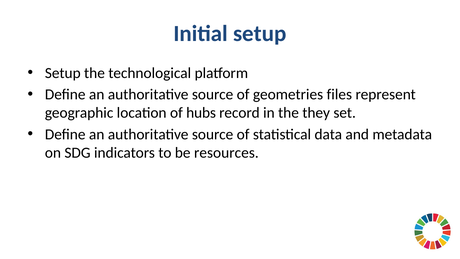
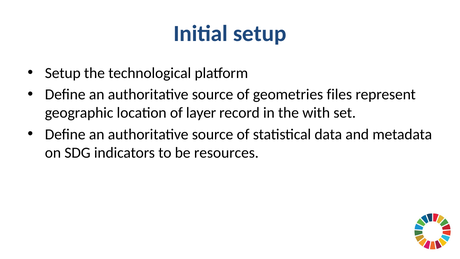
hubs: hubs -> layer (201, 113)
they: they -> with (316, 113)
